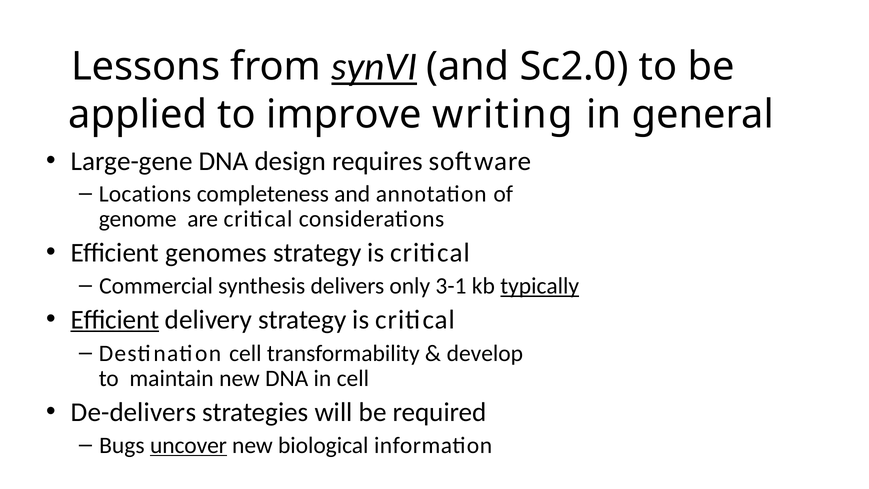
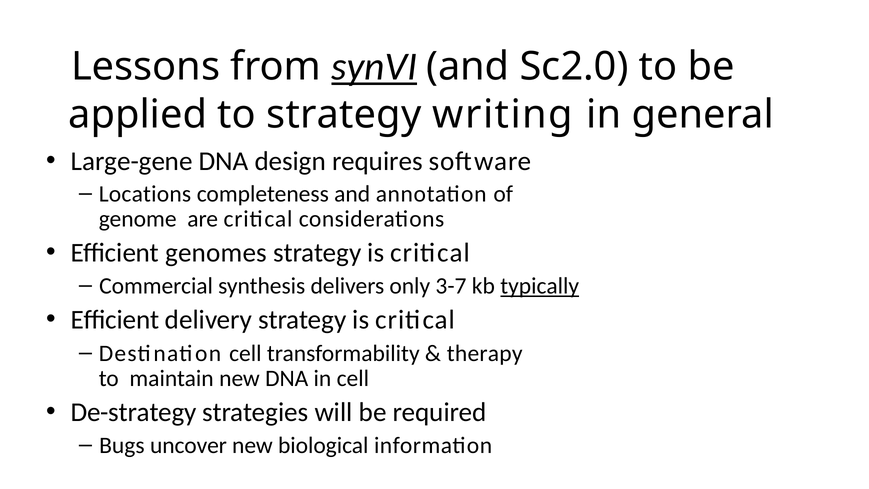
to improve: improve -> strategy (344, 115)
3-1: 3-1 -> 3-7 (451, 286)
Eﬃcient underline: present -> none (115, 320)
develop: develop -> therapy (485, 353)
De-delivers: De-delivers -> De-strategy (134, 412)
uncover underline: present -> none (188, 445)
